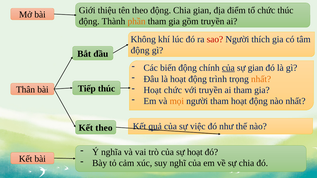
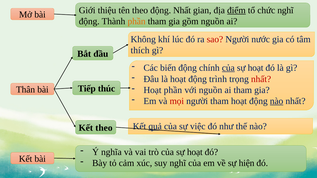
động Chia: Chia -> Nhất (182, 10)
điểm underline: none -> present (236, 10)
chức thúc: thúc -> nghĩ (285, 10)
gồm truyền: truyền -> nguồn (213, 21)
thích: thích -> nước (261, 39)
động: động -> thích (140, 50)
gian: gian -> hoạt (256, 68)
nhất colour: orange -> red (261, 79)
Hoạt chức: chức -> phần (173, 90)
với truyền: truyền -> nguồn (211, 90)
mọi colour: orange -> red (177, 101)
nào underline: none -> present (277, 101)
sự chia: chia -> hiện (247, 163)
